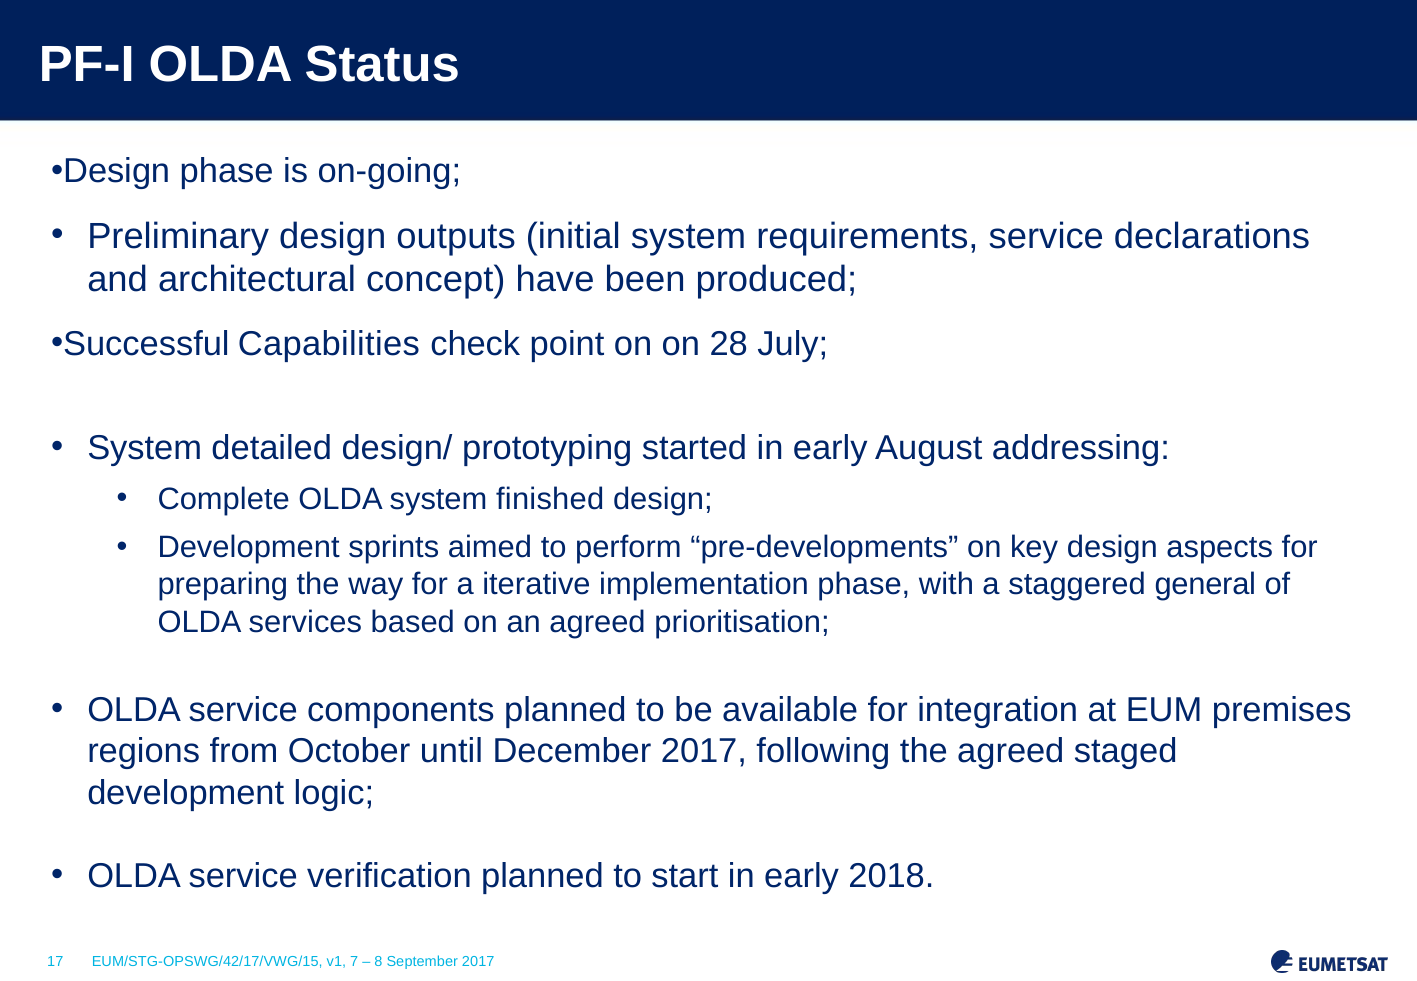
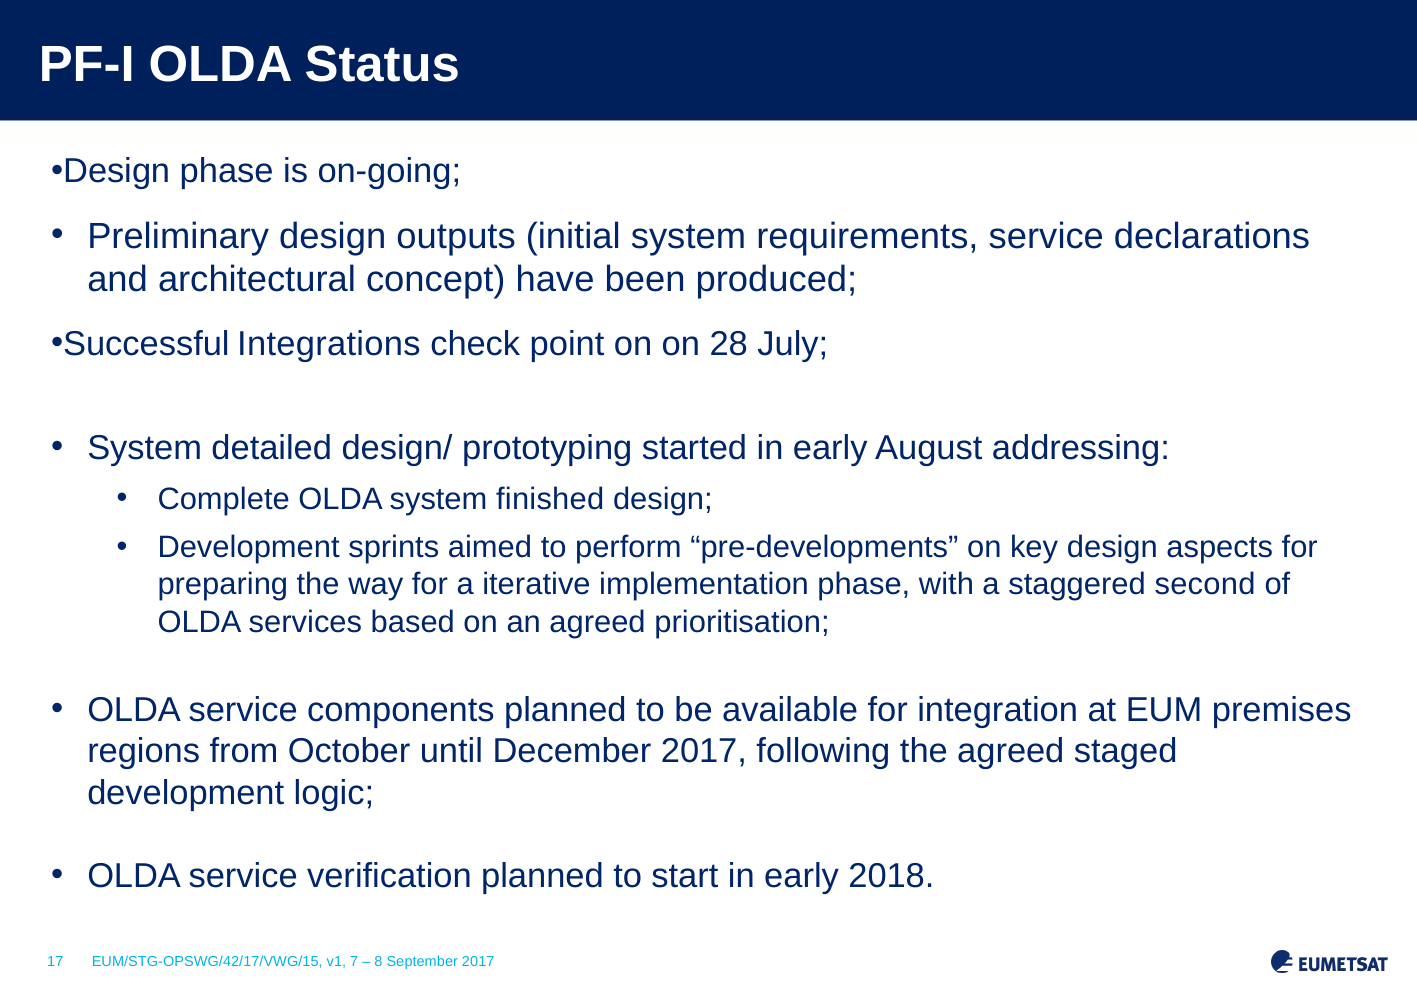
Capabilities: Capabilities -> Integrations (329, 344)
general: general -> second (1205, 585)
